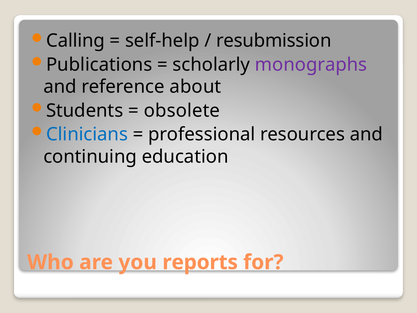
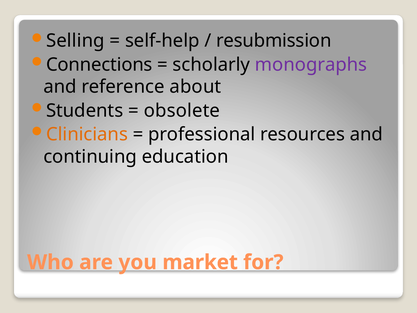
Calling: Calling -> Selling (75, 41)
Publications: Publications -> Connections (99, 64)
Clinicians colour: blue -> orange (87, 134)
reports: reports -> market (200, 262)
